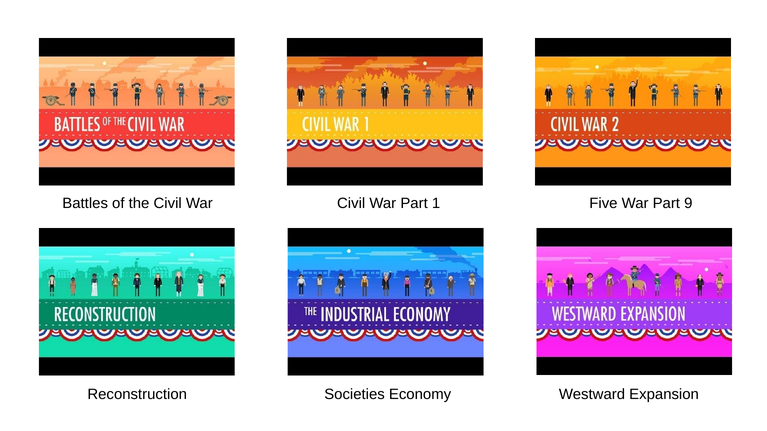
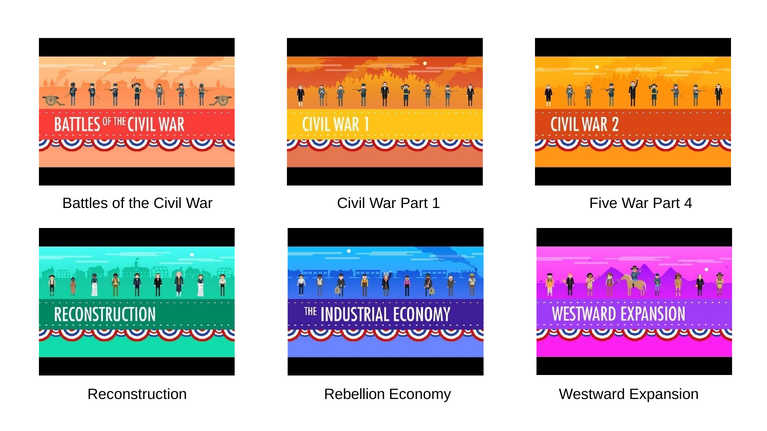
9: 9 -> 4 (688, 204)
Societies: Societies -> Rebellion (355, 395)
